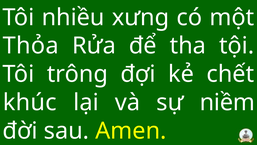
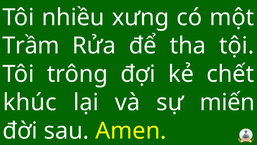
Thỏa: Thỏa -> Trầm (31, 46)
niềm: niềm -> miến (227, 102)
